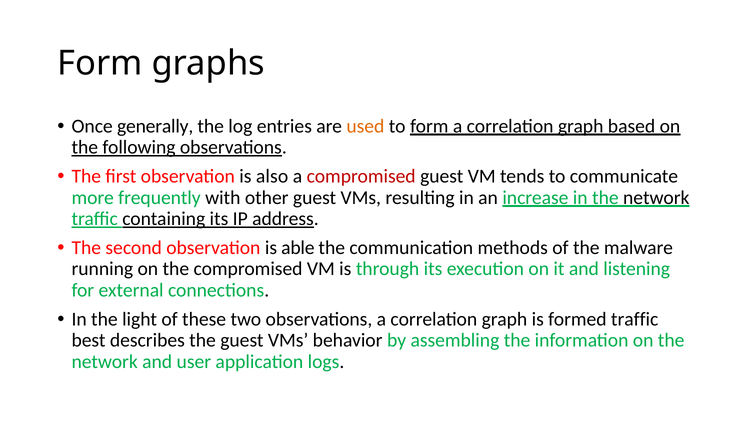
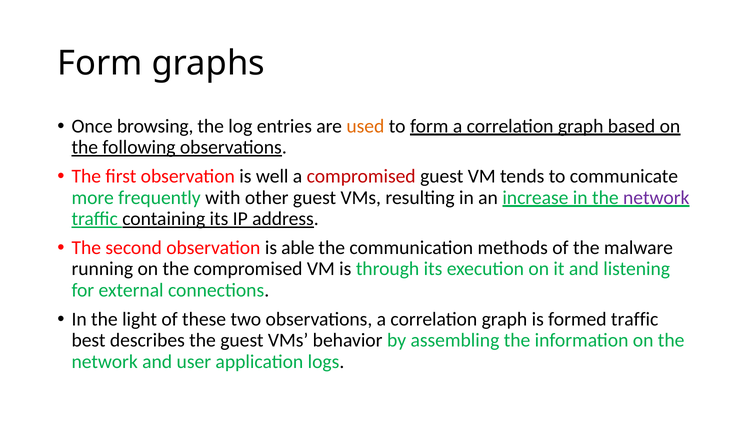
generally: generally -> browsing (155, 126)
also: also -> well (272, 176)
network colour: black -> purple (656, 197)
